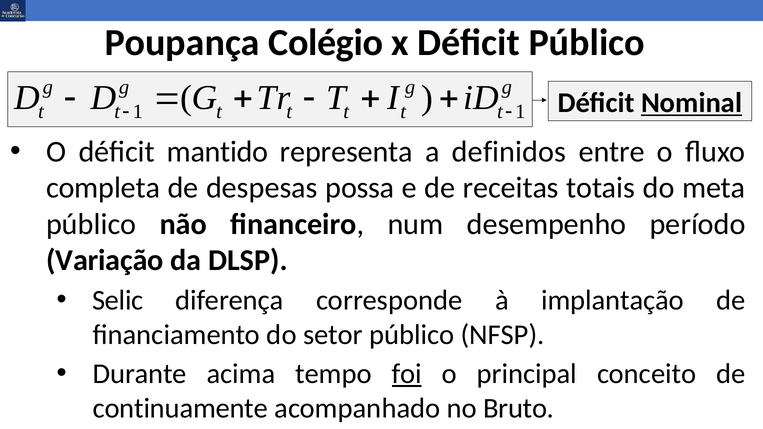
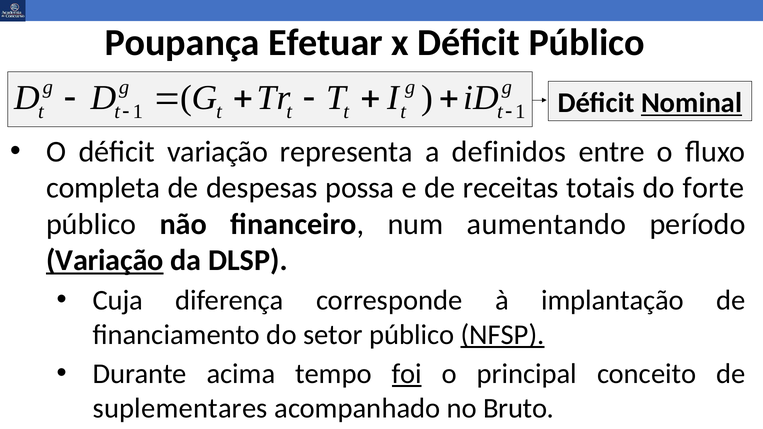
Colégio: Colégio -> Efetuar (326, 43)
déficit mantido: mantido -> variação (218, 152)
meta: meta -> forte (714, 188)
desempenho: desempenho -> aumentando (546, 224)
Variação underline: none -> present (105, 261)
Selic: Selic -> Cuja (118, 300)
NFSP underline: none -> present (503, 335)
continuamente: continuamente -> suplementares (180, 408)
